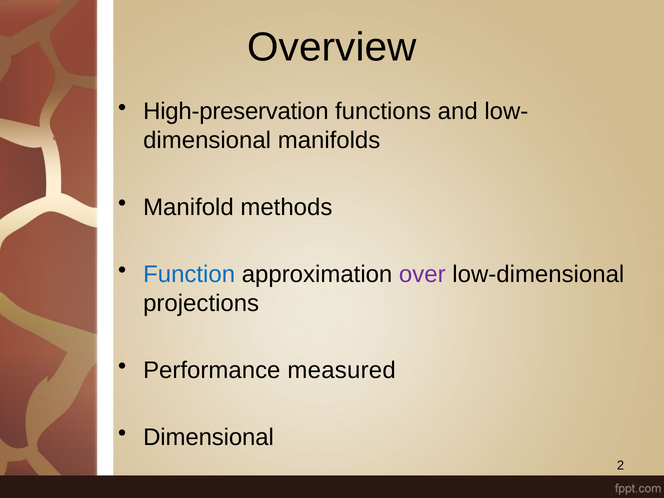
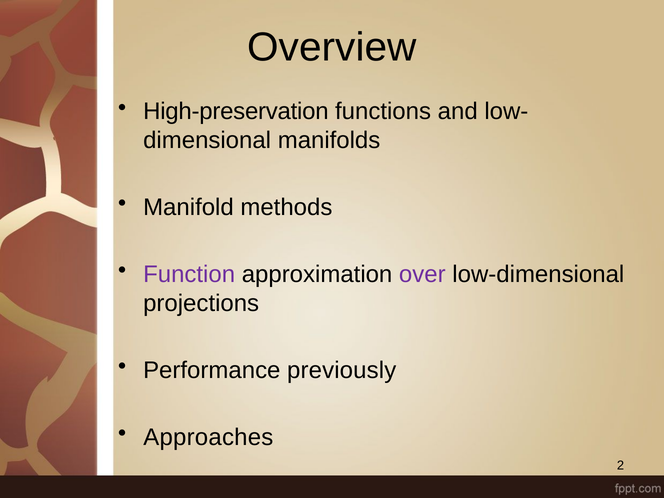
Function colour: blue -> purple (189, 274)
measured: measured -> previously (342, 370)
Dimensional: Dimensional -> Approaches (208, 437)
